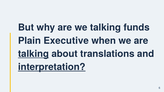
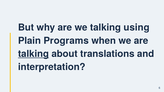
funds: funds -> using (137, 28)
Executive: Executive -> Programs (66, 41)
interpretation underline: present -> none (52, 67)
